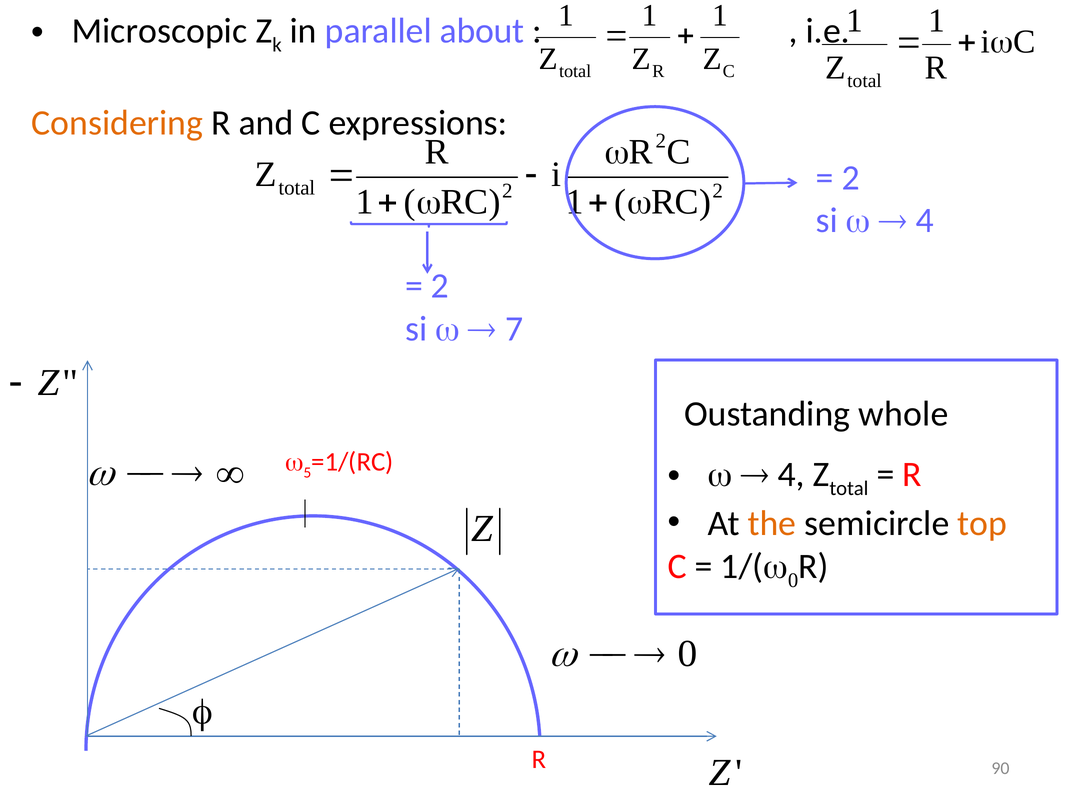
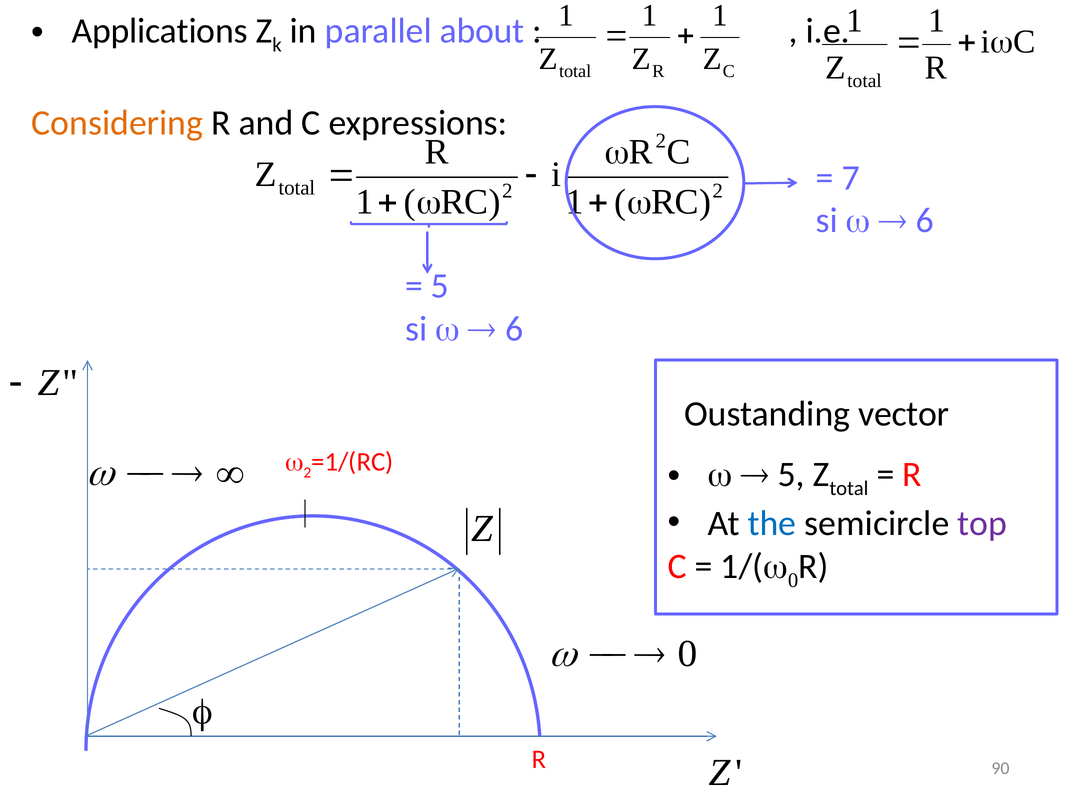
Microscopic: Microscopic -> Applications (160, 31)
2: 2 -> 7 (851, 178)
4: 4 -> 6 (925, 221)
2: 2 -> 5 (440, 286)
7: 7 -> 6 (514, 329)
whole: whole -> vector (904, 414)
w 5: 5 -> 2 (307, 473)
4: 4 -> 5 (791, 475)
the colour: orange -> blue (772, 524)
top colour: orange -> purple (982, 524)
